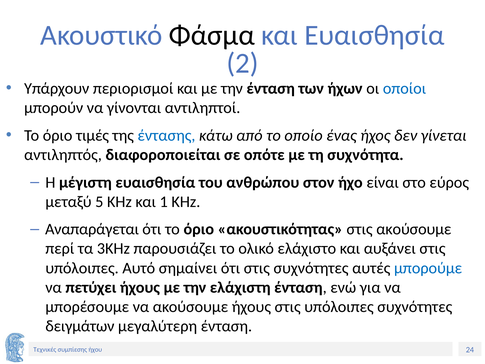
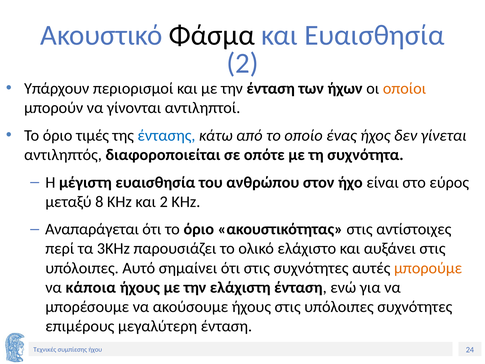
οποίοι colour: blue -> orange (405, 88)
5: 5 -> 8 (99, 202)
και 1: 1 -> 2 (164, 202)
στις ακούσουμε: ακούσουμε -> αντίστοιχες (414, 229)
μπορούμε colour: blue -> orange (428, 268)
πετύχει: πετύχει -> κάποια (91, 287)
δειγμάτων: δειγμάτων -> επιμέρους (80, 326)
